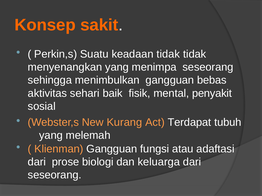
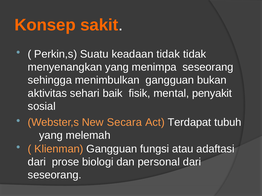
bebas: bebas -> bukan (212, 80)
Kurang: Kurang -> Secara (124, 123)
keluarga: keluarga -> personal (159, 162)
